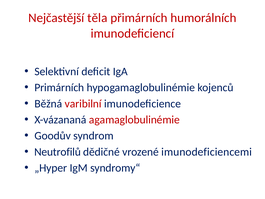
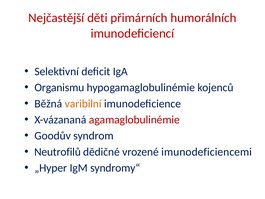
těla: těla -> děti (97, 18)
Primárních: Primárních -> Organismu (59, 87)
varibilní colour: red -> orange (83, 104)
